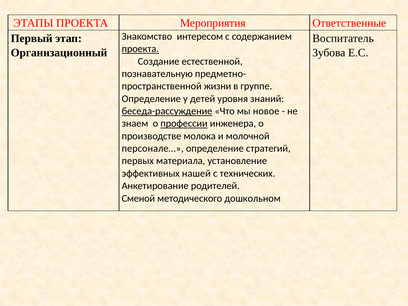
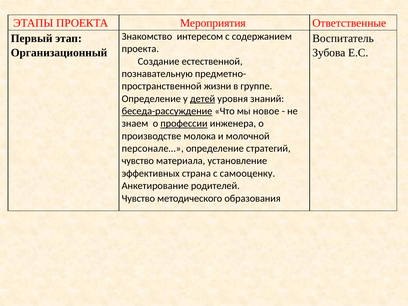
проекта underline: present -> none (140, 49)
детей underline: none -> present (203, 99)
первых: первых -> чувство (138, 161)
нашей: нашей -> страна (196, 173)
технических: технических -> самооценку (247, 173)
Сменой: Сменой -> Чувство (138, 198)
дошкольном: дошкольном -> образования (253, 198)
